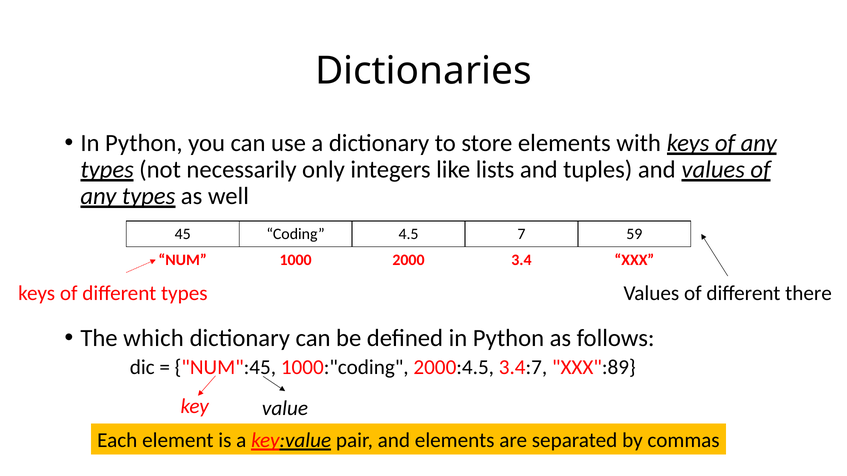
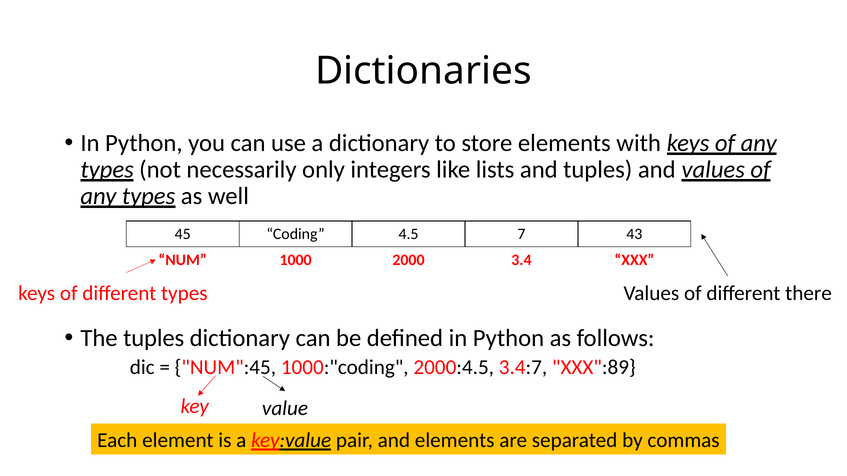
59: 59 -> 43 (634, 234)
The which: which -> tuples (154, 338)
